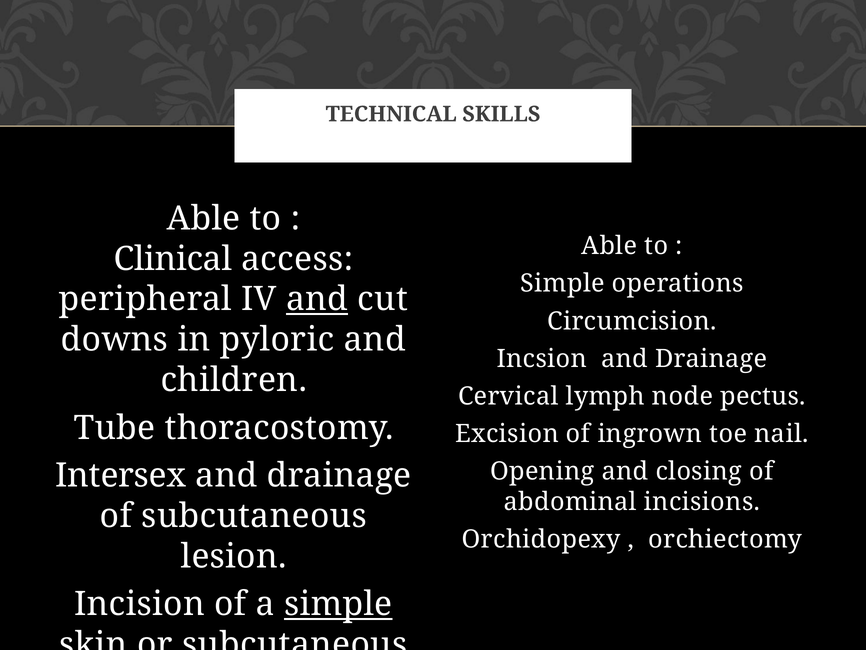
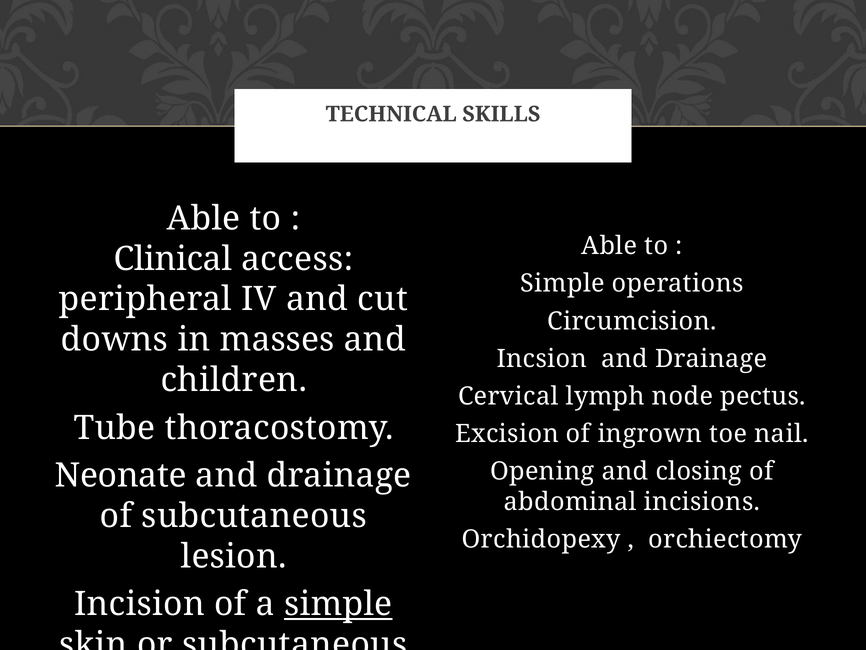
and underline: present -> none (317, 299)
pyloric: pyloric -> masses (277, 340)
Intersex: Intersex -> Neonate (121, 475)
